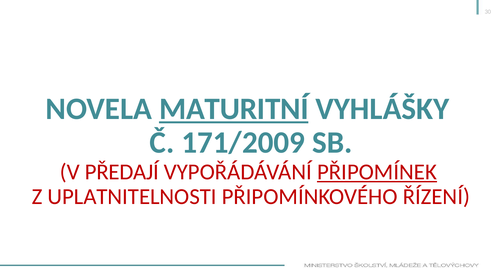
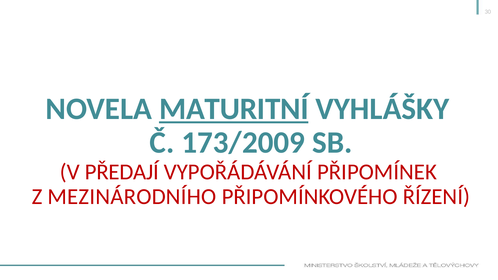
171/2009: 171/2009 -> 173/2009 (243, 143)
PŘIPOMÍNEK underline: present -> none (377, 172)
UPLATNITELNOSTI: UPLATNITELNOSTI -> MEZINÁRODNÍHO (132, 197)
